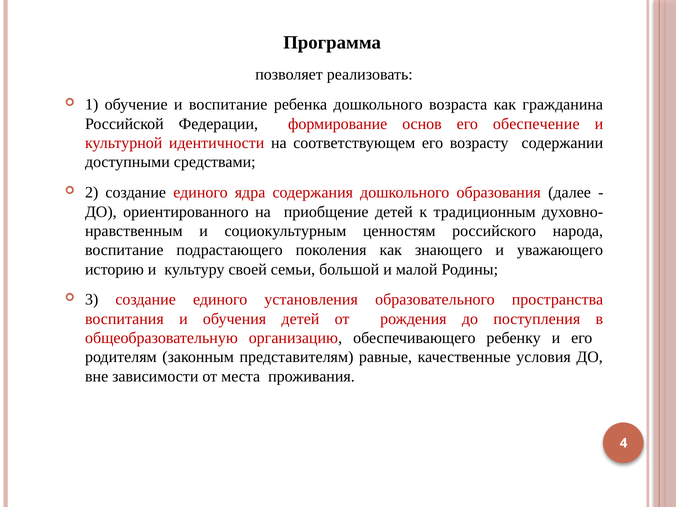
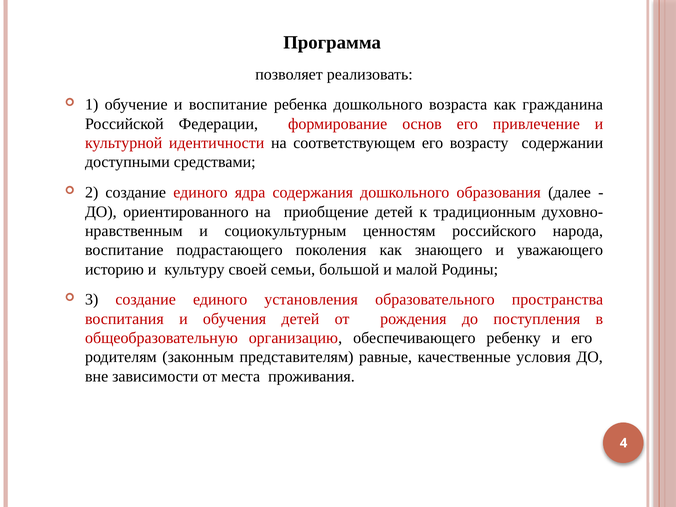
обеспечение: обеспечение -> привлечение (536, 124)
